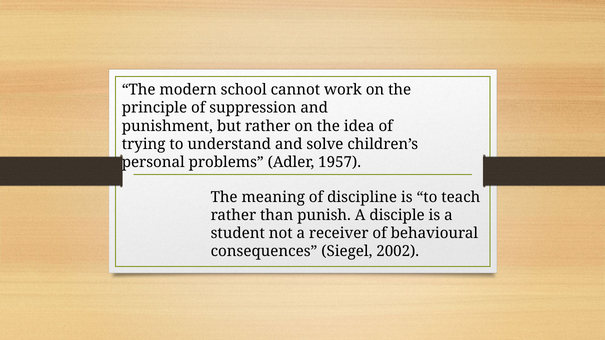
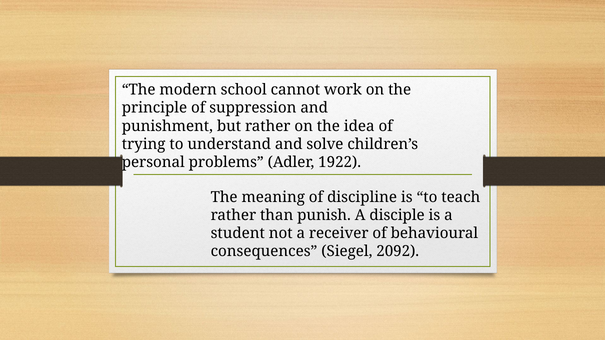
1957: 1957 -> 1922 (340, 163)
2002: 2002 -> 2092 (398, 252)
